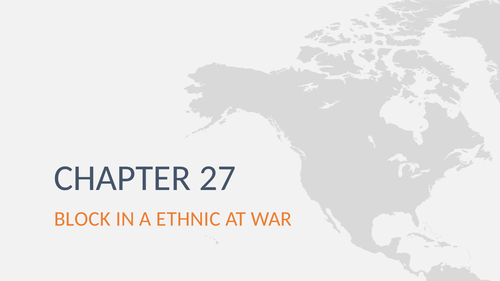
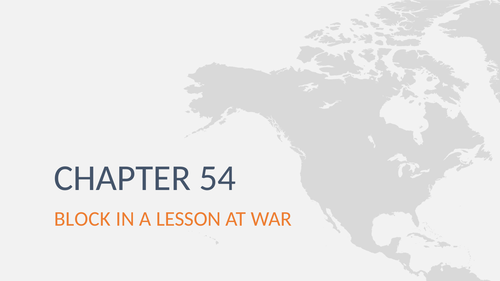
27: 27 -> 54 (218, 178)
ETHNIC: ETHNIC -> LESSON (189, 219)
